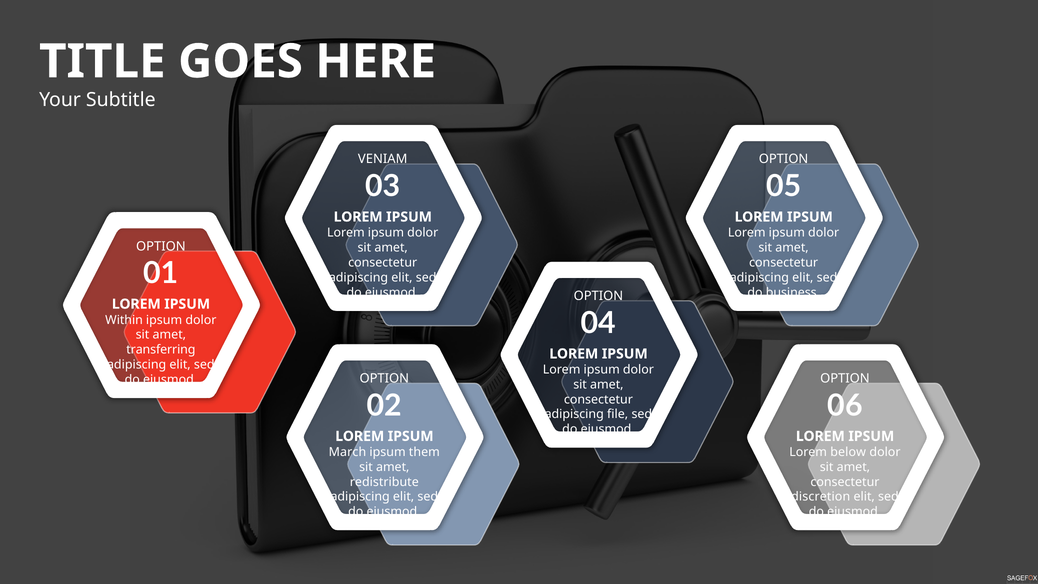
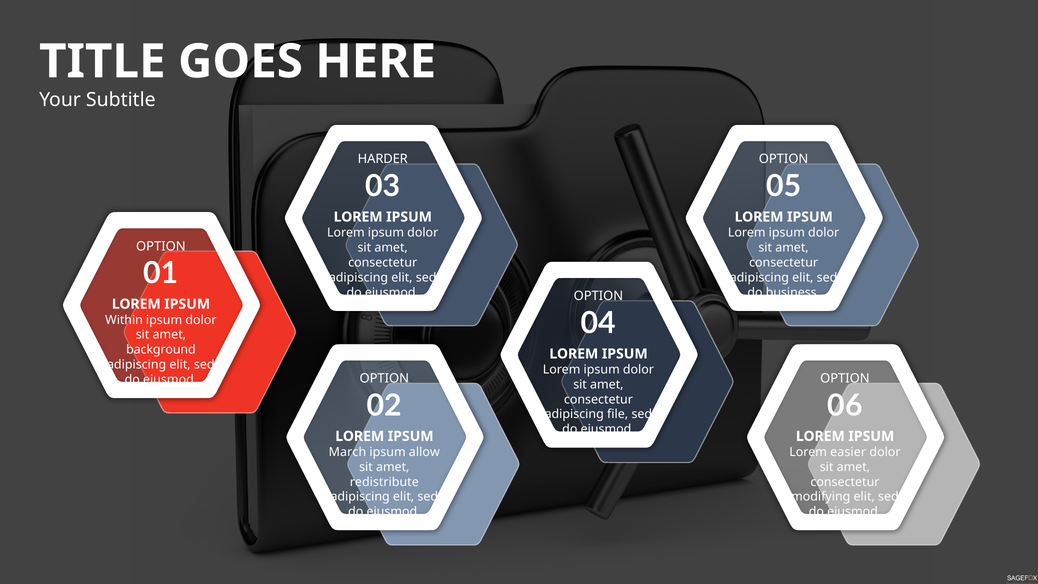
VENIAM: VENIAM -> HARDER (383, 159)
transferring: transferring -> background (161, 350)
them: them -> allow (424, 452)
below: below -> easier (848, 452)
discretion: discretion -> modifying (821, 497)
